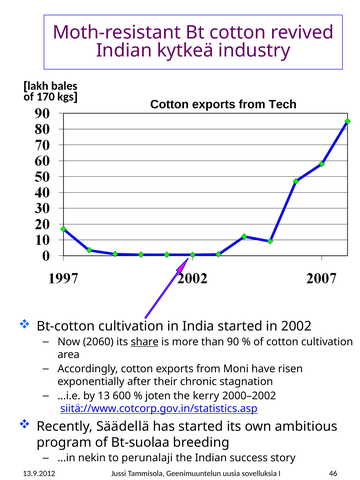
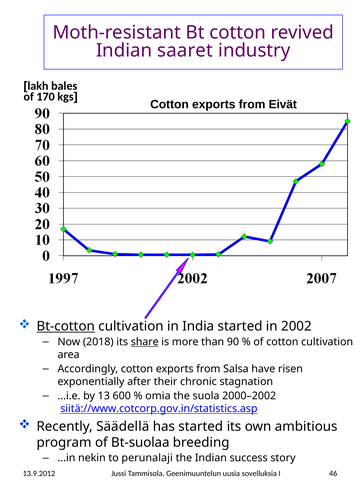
kytkeä: kytkeä -> saaret (185, 50)
Tech: Tech -> Eivät (283, 105)
Bt-cotton underline: none -> present (66, 326)
2060: 2060 -> 2018 (98, 342)
Moni: Moni -> Salsa (236, 369)
joten: joten -> omia (158, 396)
kerry: kerry -> suola (206, 396)
